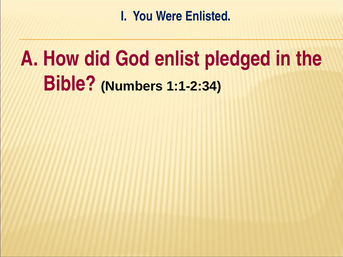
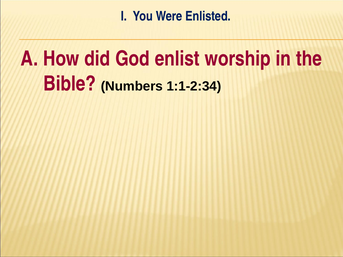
pledged: pledged -> worship (238, 59)
